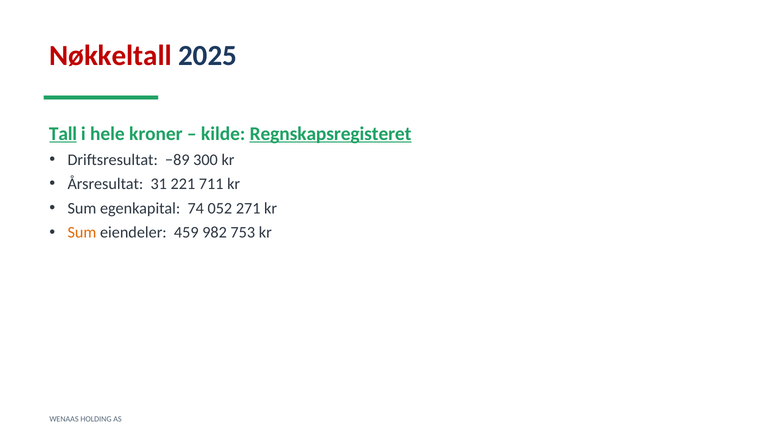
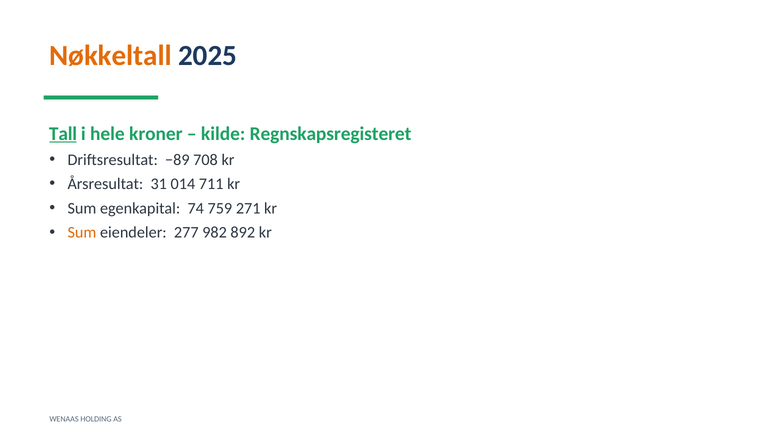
Nøkkeltall colour: red -> orange (111, 55)
Regnskapsregisteret underline: present -> none (331, 134)
300: 300 -> 708 (206, 160)
221: 221 -> 014 (183, 184)
052: 052 -> 759 (220, 208)
459: 459 -> 277 (186, 232)
753: 753 -> 892 (243, 232)
